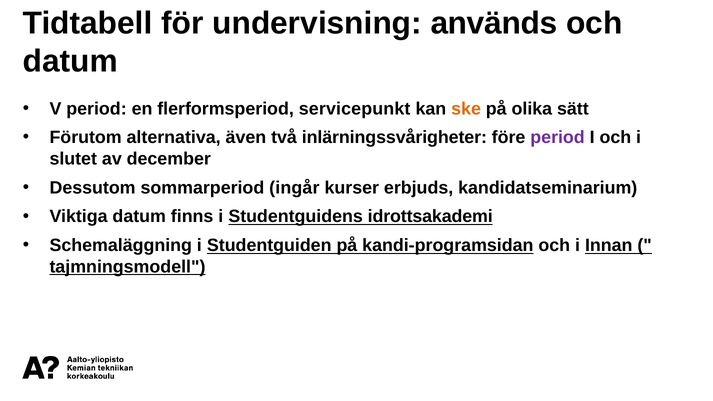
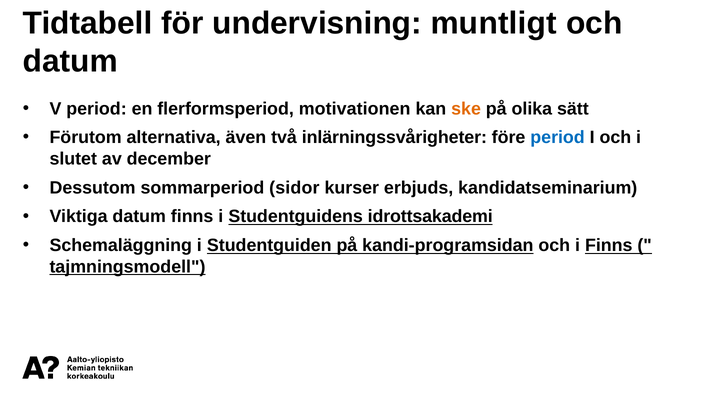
används: används -> muntligt (494, 23)
servicepunkt: servicepunkt -> motivationen (355, 109)
period colour: purple -> blue (558, 138)
ingår: ingår -> sidor (294, 188)
i Innan: Innan -> Finns (609, 245)
